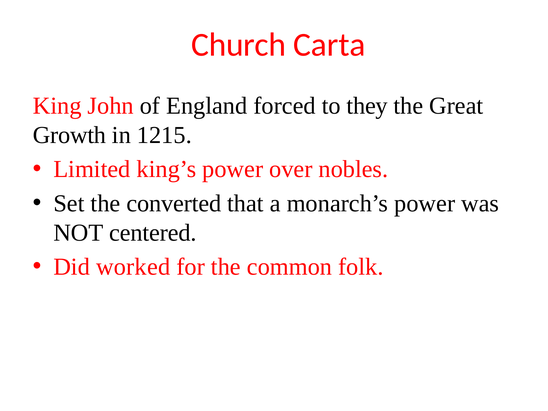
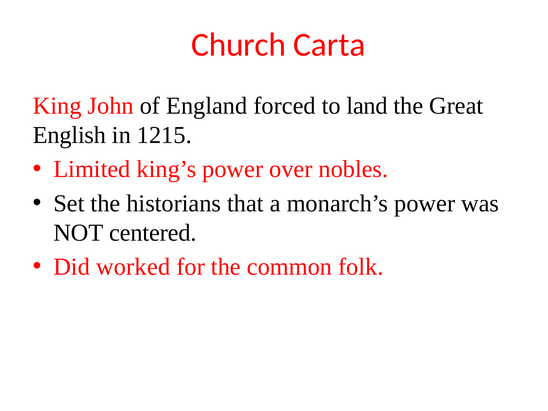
they: they -> land (367, 106)
Growth: Growth -> English (69, 135)
converted: converted -> historians (174, 203)
